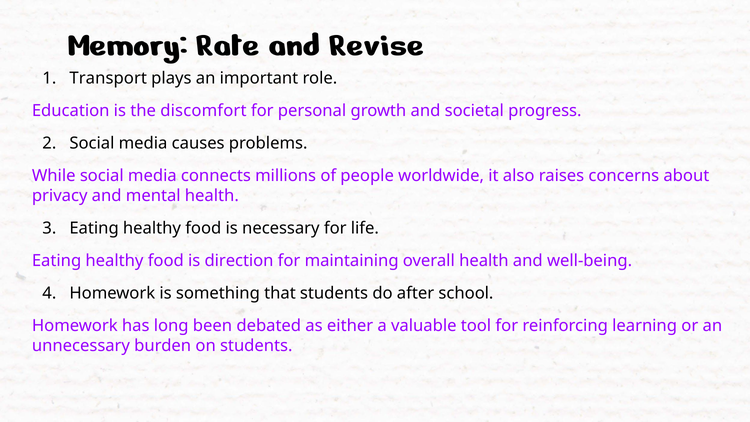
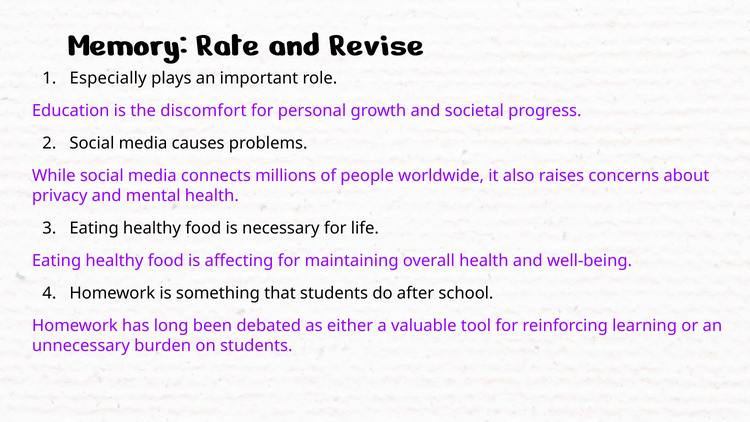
Transport: Transport -> Especially (108, 78)
direction: direction -> affecting (239, 261)
